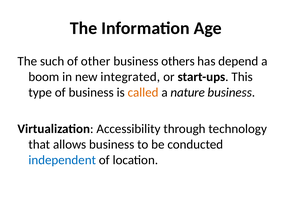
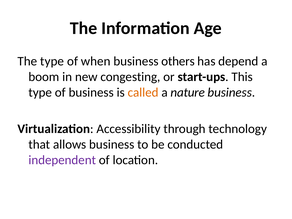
The such: such -> type (52, 61)
other: other -> when (96, 61)
integrated: integrated -> congesting (130, 77)
independent colour: blue -> purple (62, 160)
